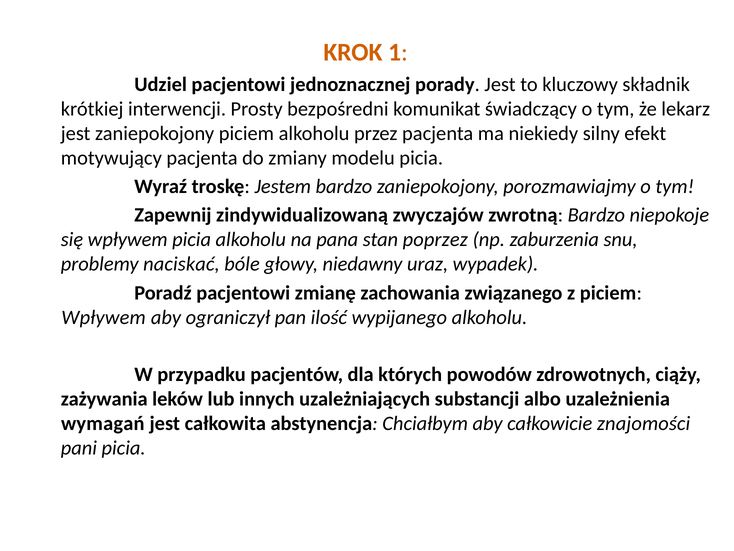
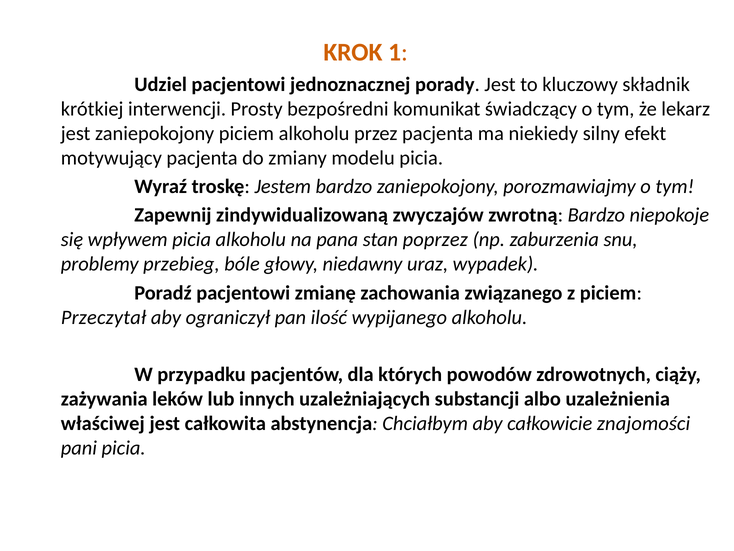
naciskać: naciskać -> przebieg (181, 264)
Wpływem: Wpływem -> Przeczytał (103, 317)
wymagań: wymagań -> właściwej (103, 423)
